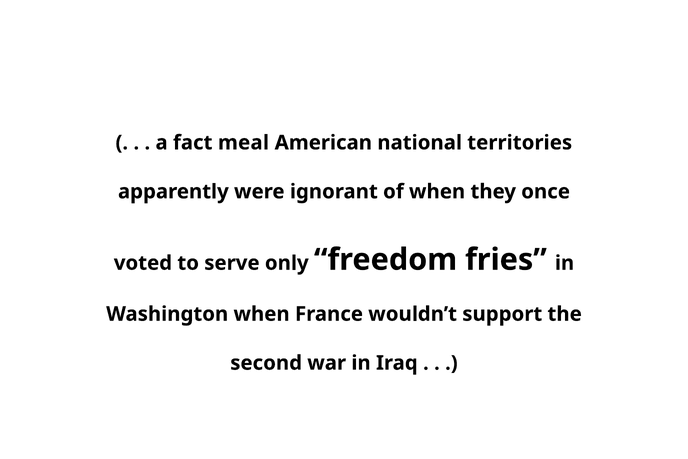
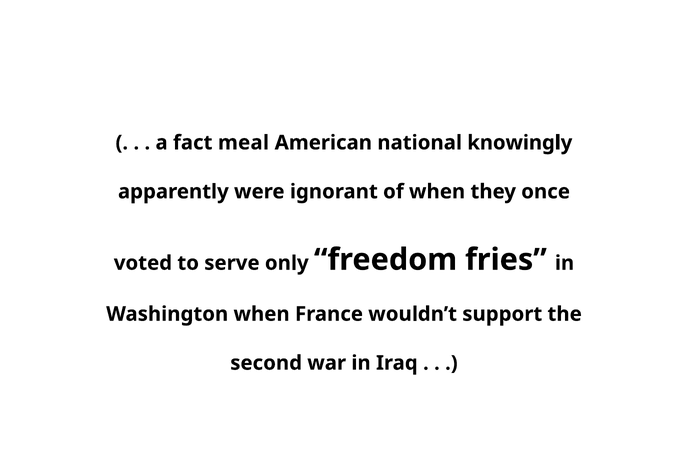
territories: territories -> knowingly (520, 143)
